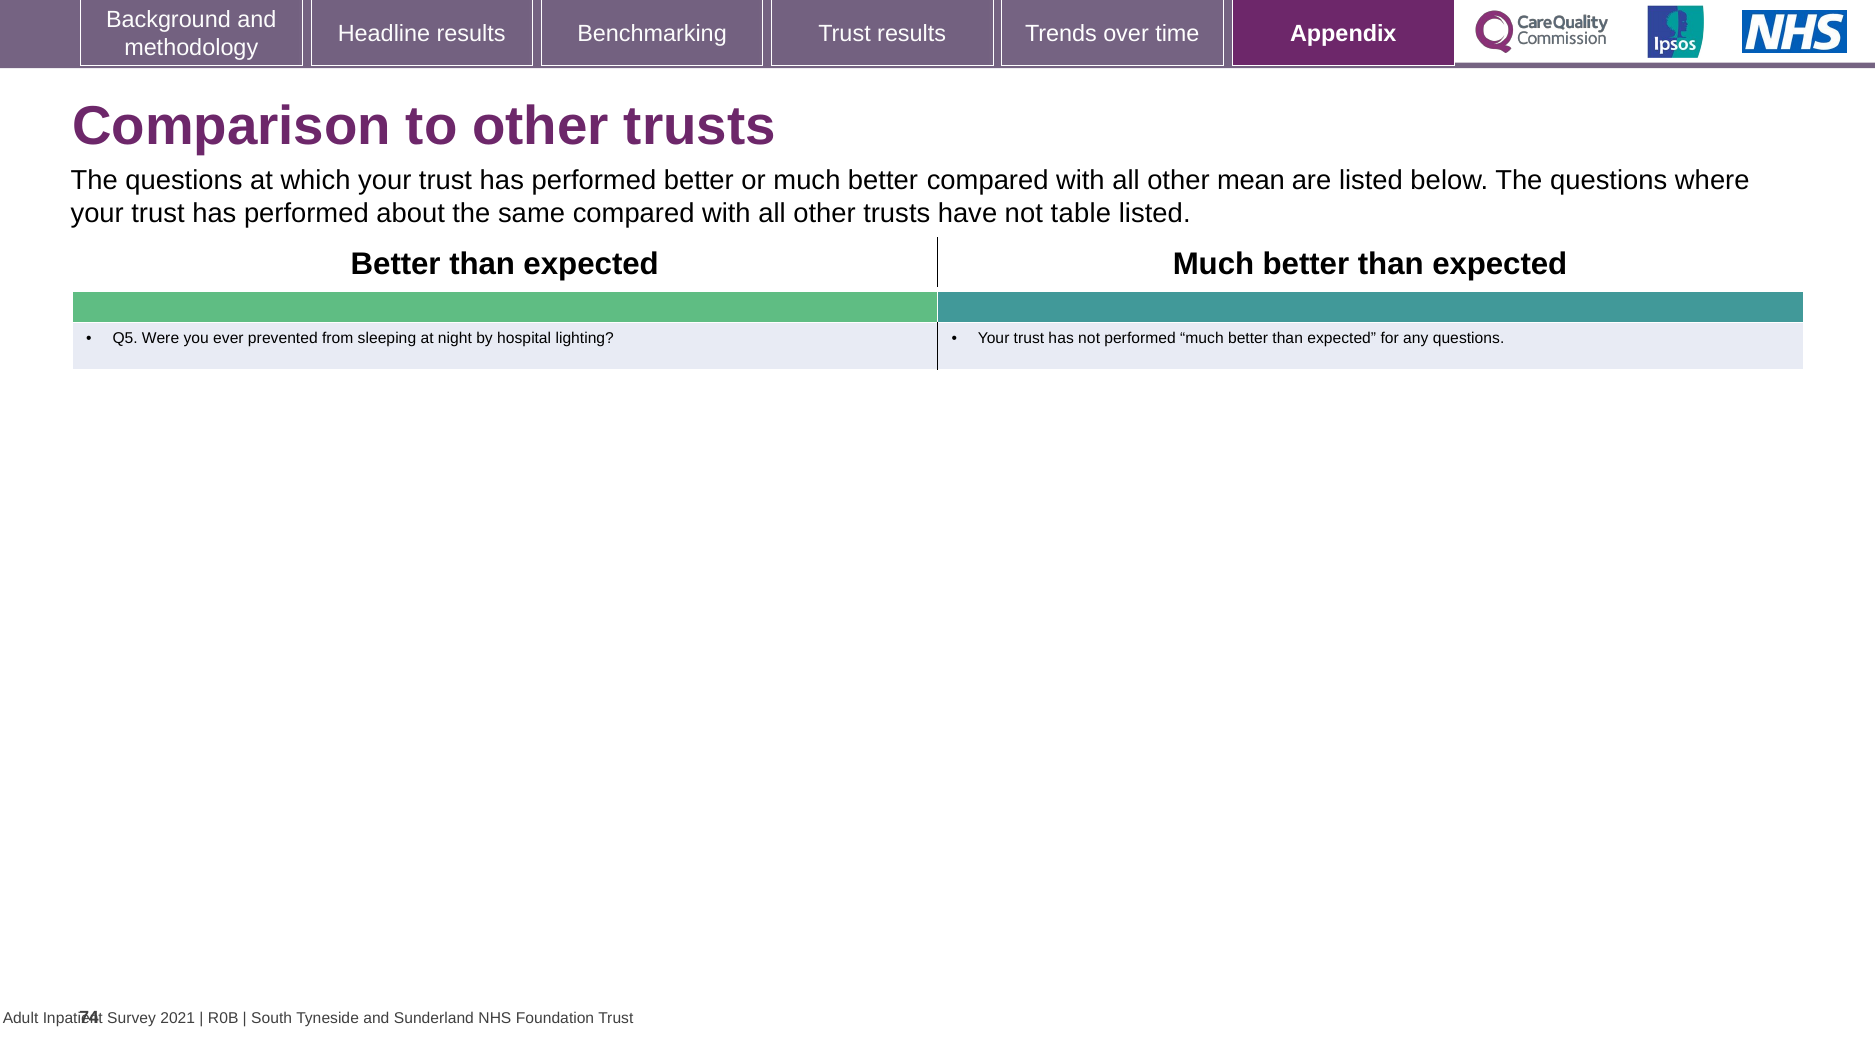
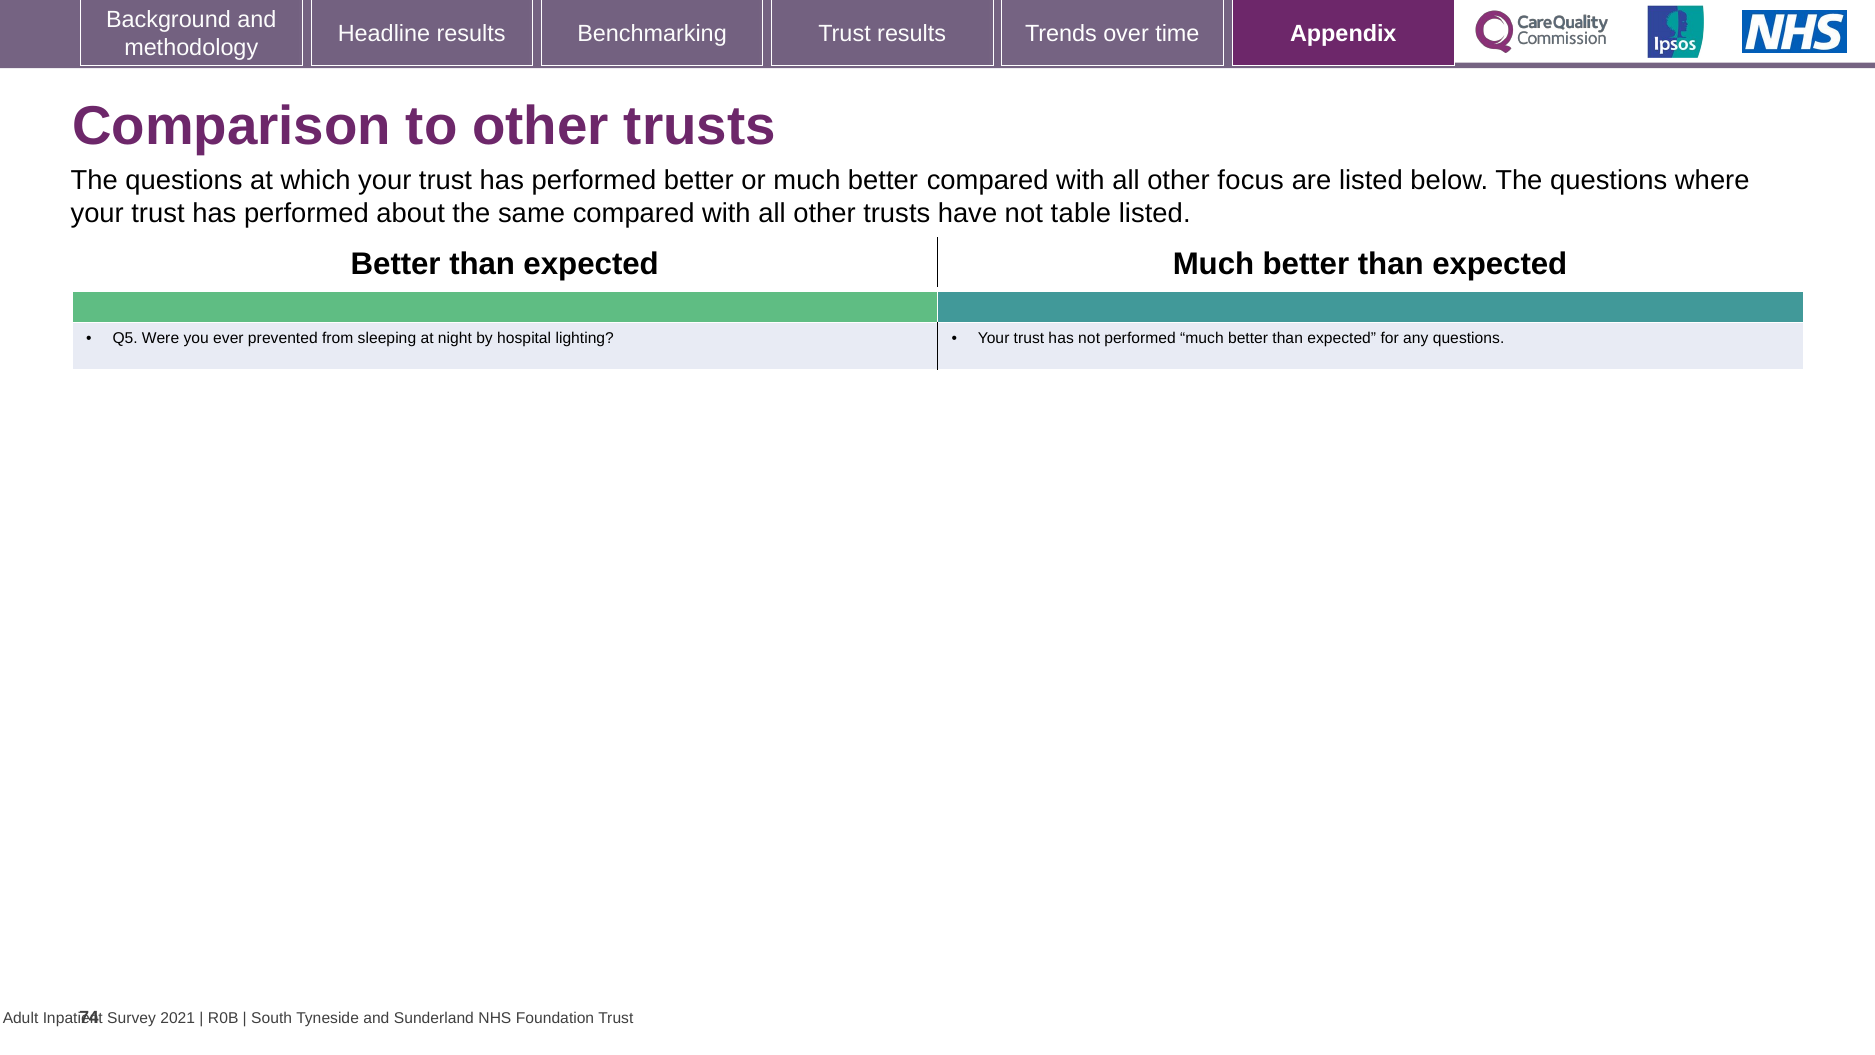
mean: mean -> focus (1251, 181)
